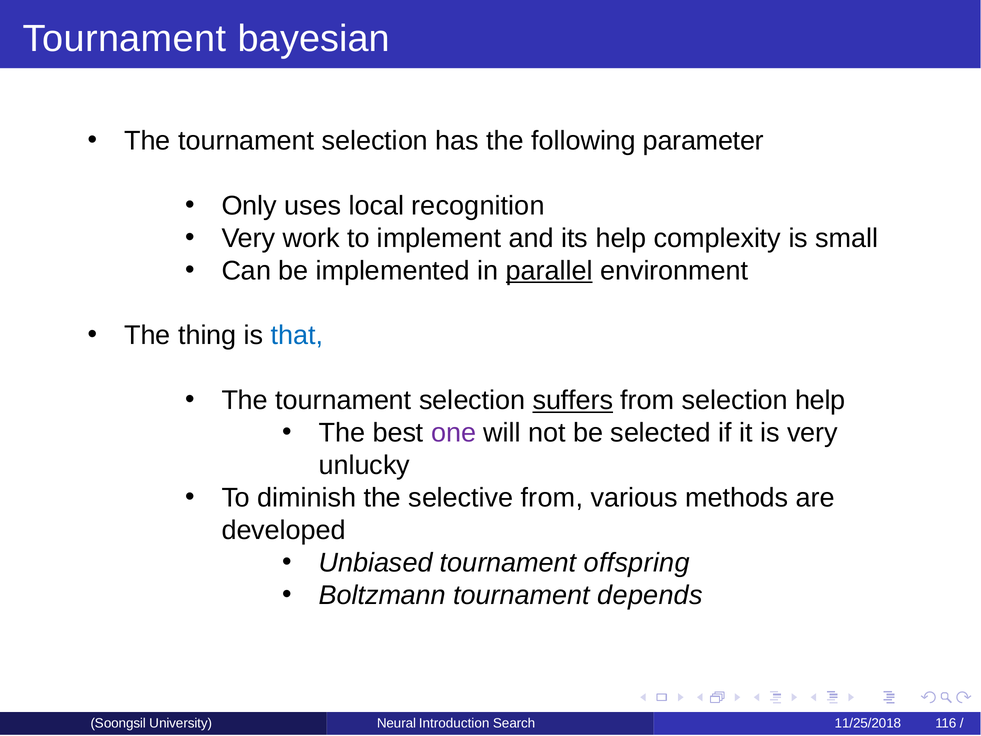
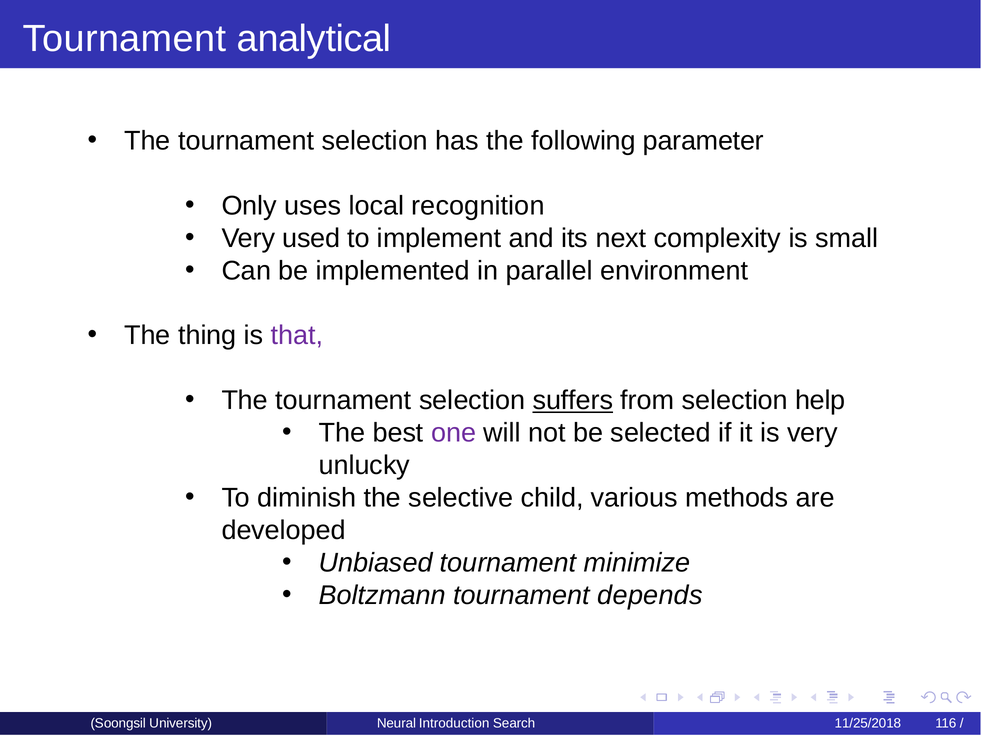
bayesian: bayesian -> analytical (314, 39)
work: work -> used (311, 238)
its help: help -> next (621, 238)
parallel underline: present -> none (549, 271)
that colour: blue -> purple (297, 336)
selective from: from -> child (552, 498)
offspring: offspring -> minimize (637, 563)
